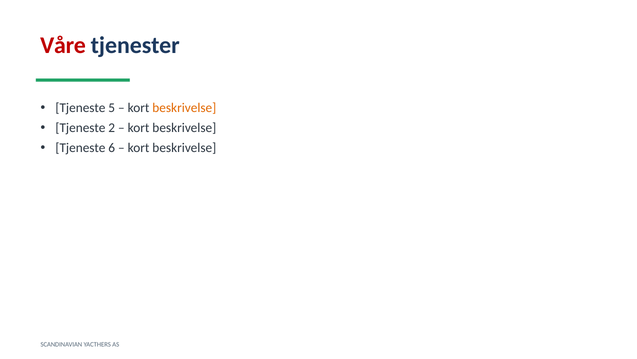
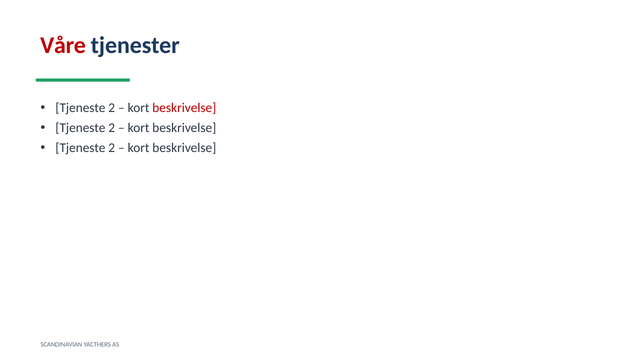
5: 5 -> 2 (112, 108)
beskrivelse colour: orange -> red (184, 108)
6: 6 -> 2 (112, 148)
